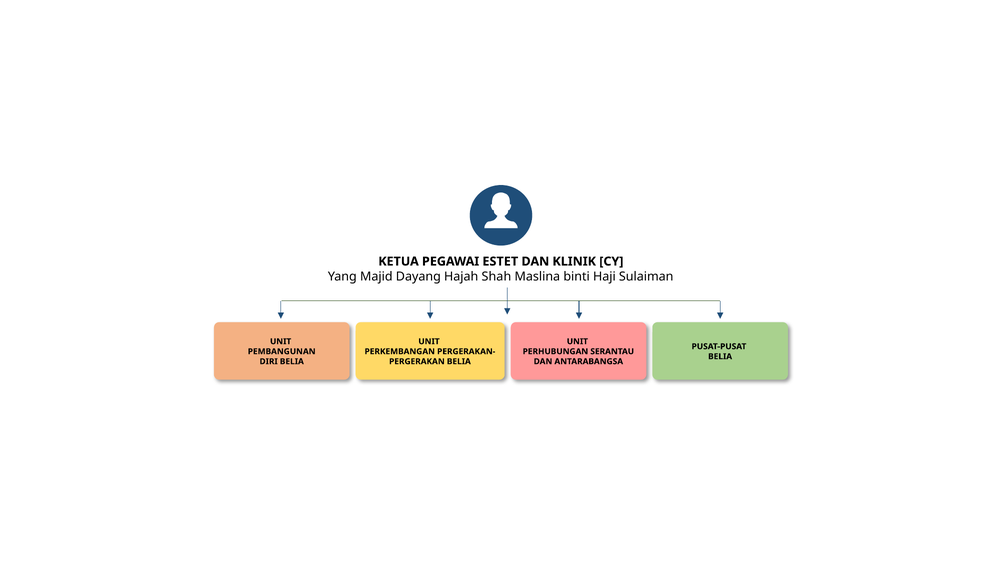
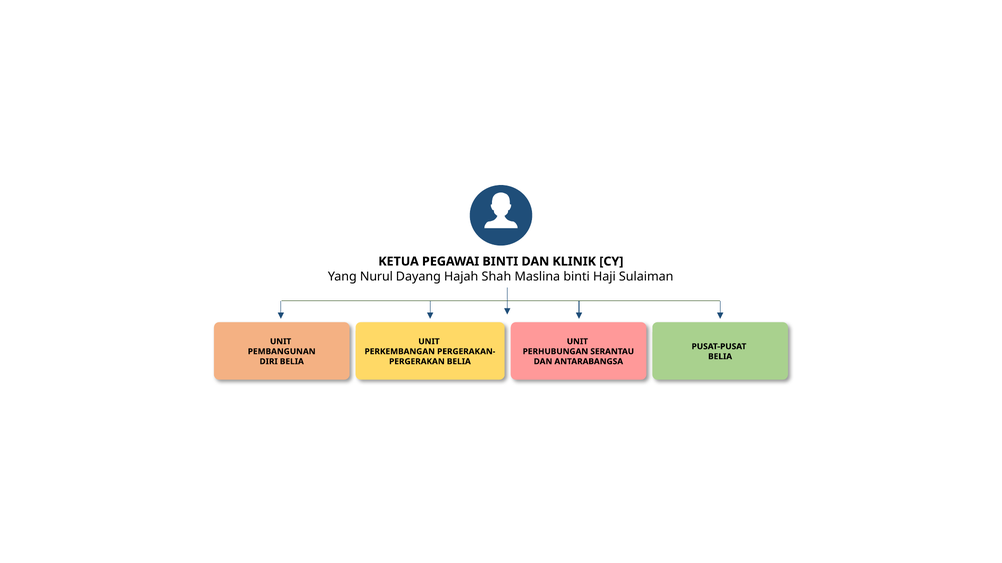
PEGAWAI ESTET: ESTET -> BINTI (500, 262)
Majid: Majid -> Nurul (376, 277)
